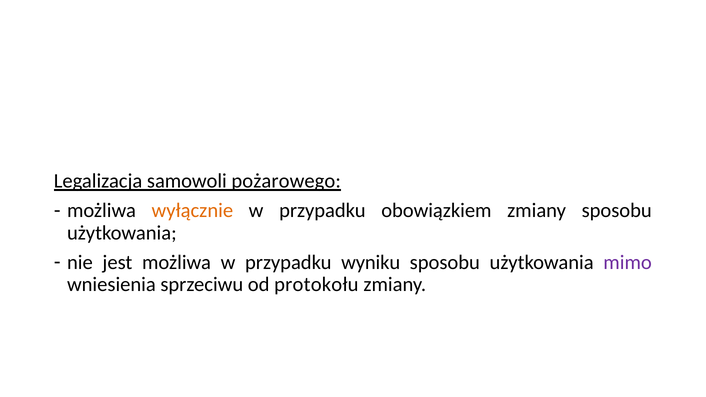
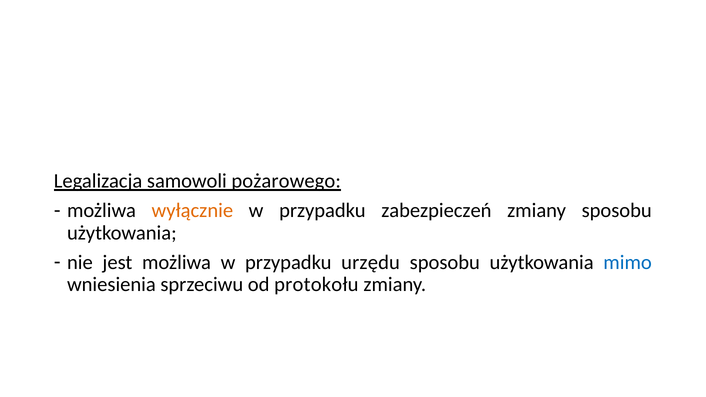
obowiązkiem: obowiązkiem -> zabezpieczeń (436, 211)
wyniku: wyniku -> urzędu (371, 262)
mimo colour: purple -> blue (628, 262)
